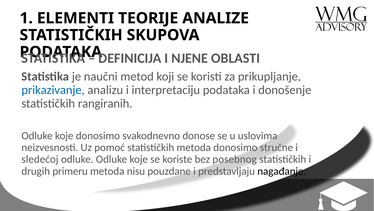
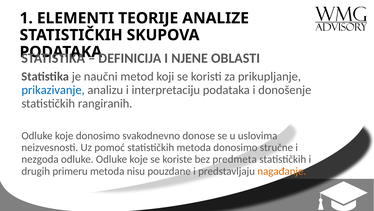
sledećoj: sledećoj -> nezgoda (40, 159)
posebnog: posebnog -> predmeta (235, 159)
nagađanje colour: black -> orange (282, 171)
